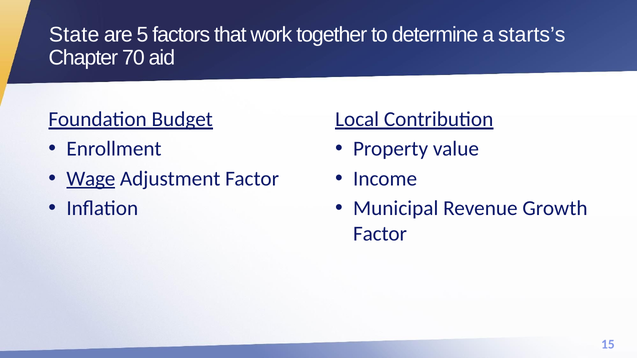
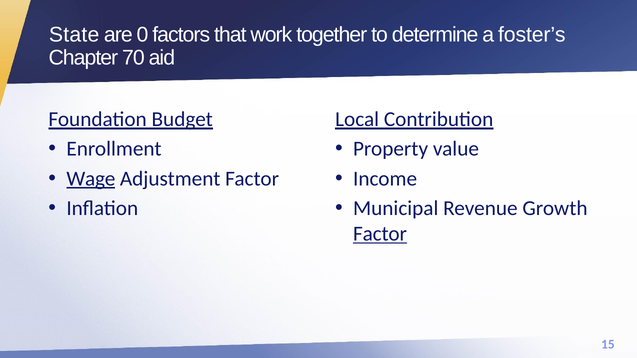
5: 5 -> 0 (142, 35)
starts’s: starts’s -> foster’s (532, 35)
Factor underline: none -> present (380, 234)
